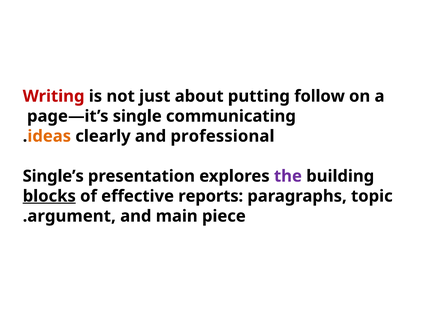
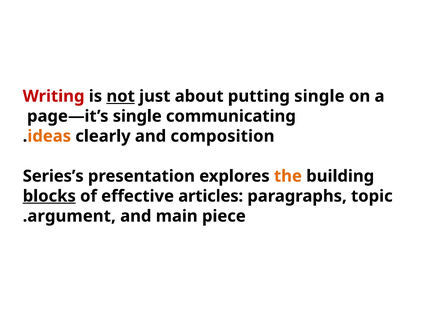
not underline: none -> present (121, 96)
putting follow: follow -> single (319, 96)
professional: professional -> composition (222, 136)
Single’s: Single’s -> Series’s (53, 176)
the colour: purple -> orange (288, 176)
reports: reports -> articles (211, 196)
